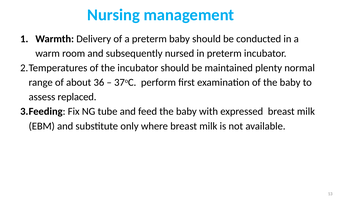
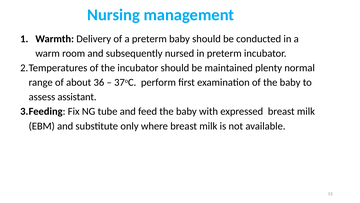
replaced: replaced -> assistant (77, 97)
